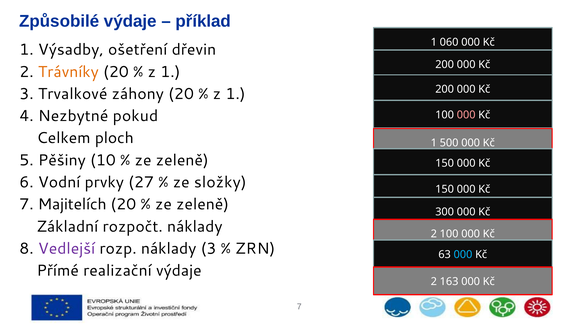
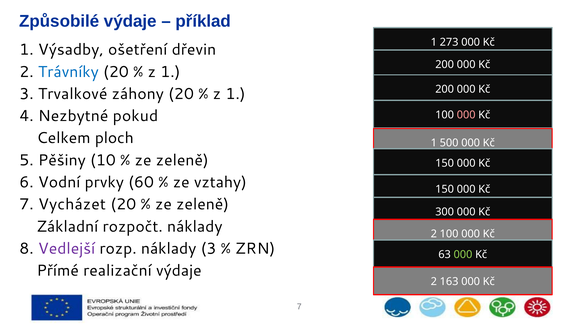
060: 060 -> 273 (449, 42)
Trávníky colour: orange -> blue (68, 72)
27: 27 -> 60 (141, 182)
složky: složky -> vztahy (220, 182)
Majitelích: Majitelích -> Vycházet (72, 204)
000 colour: light blue -> light green (463, 254)
